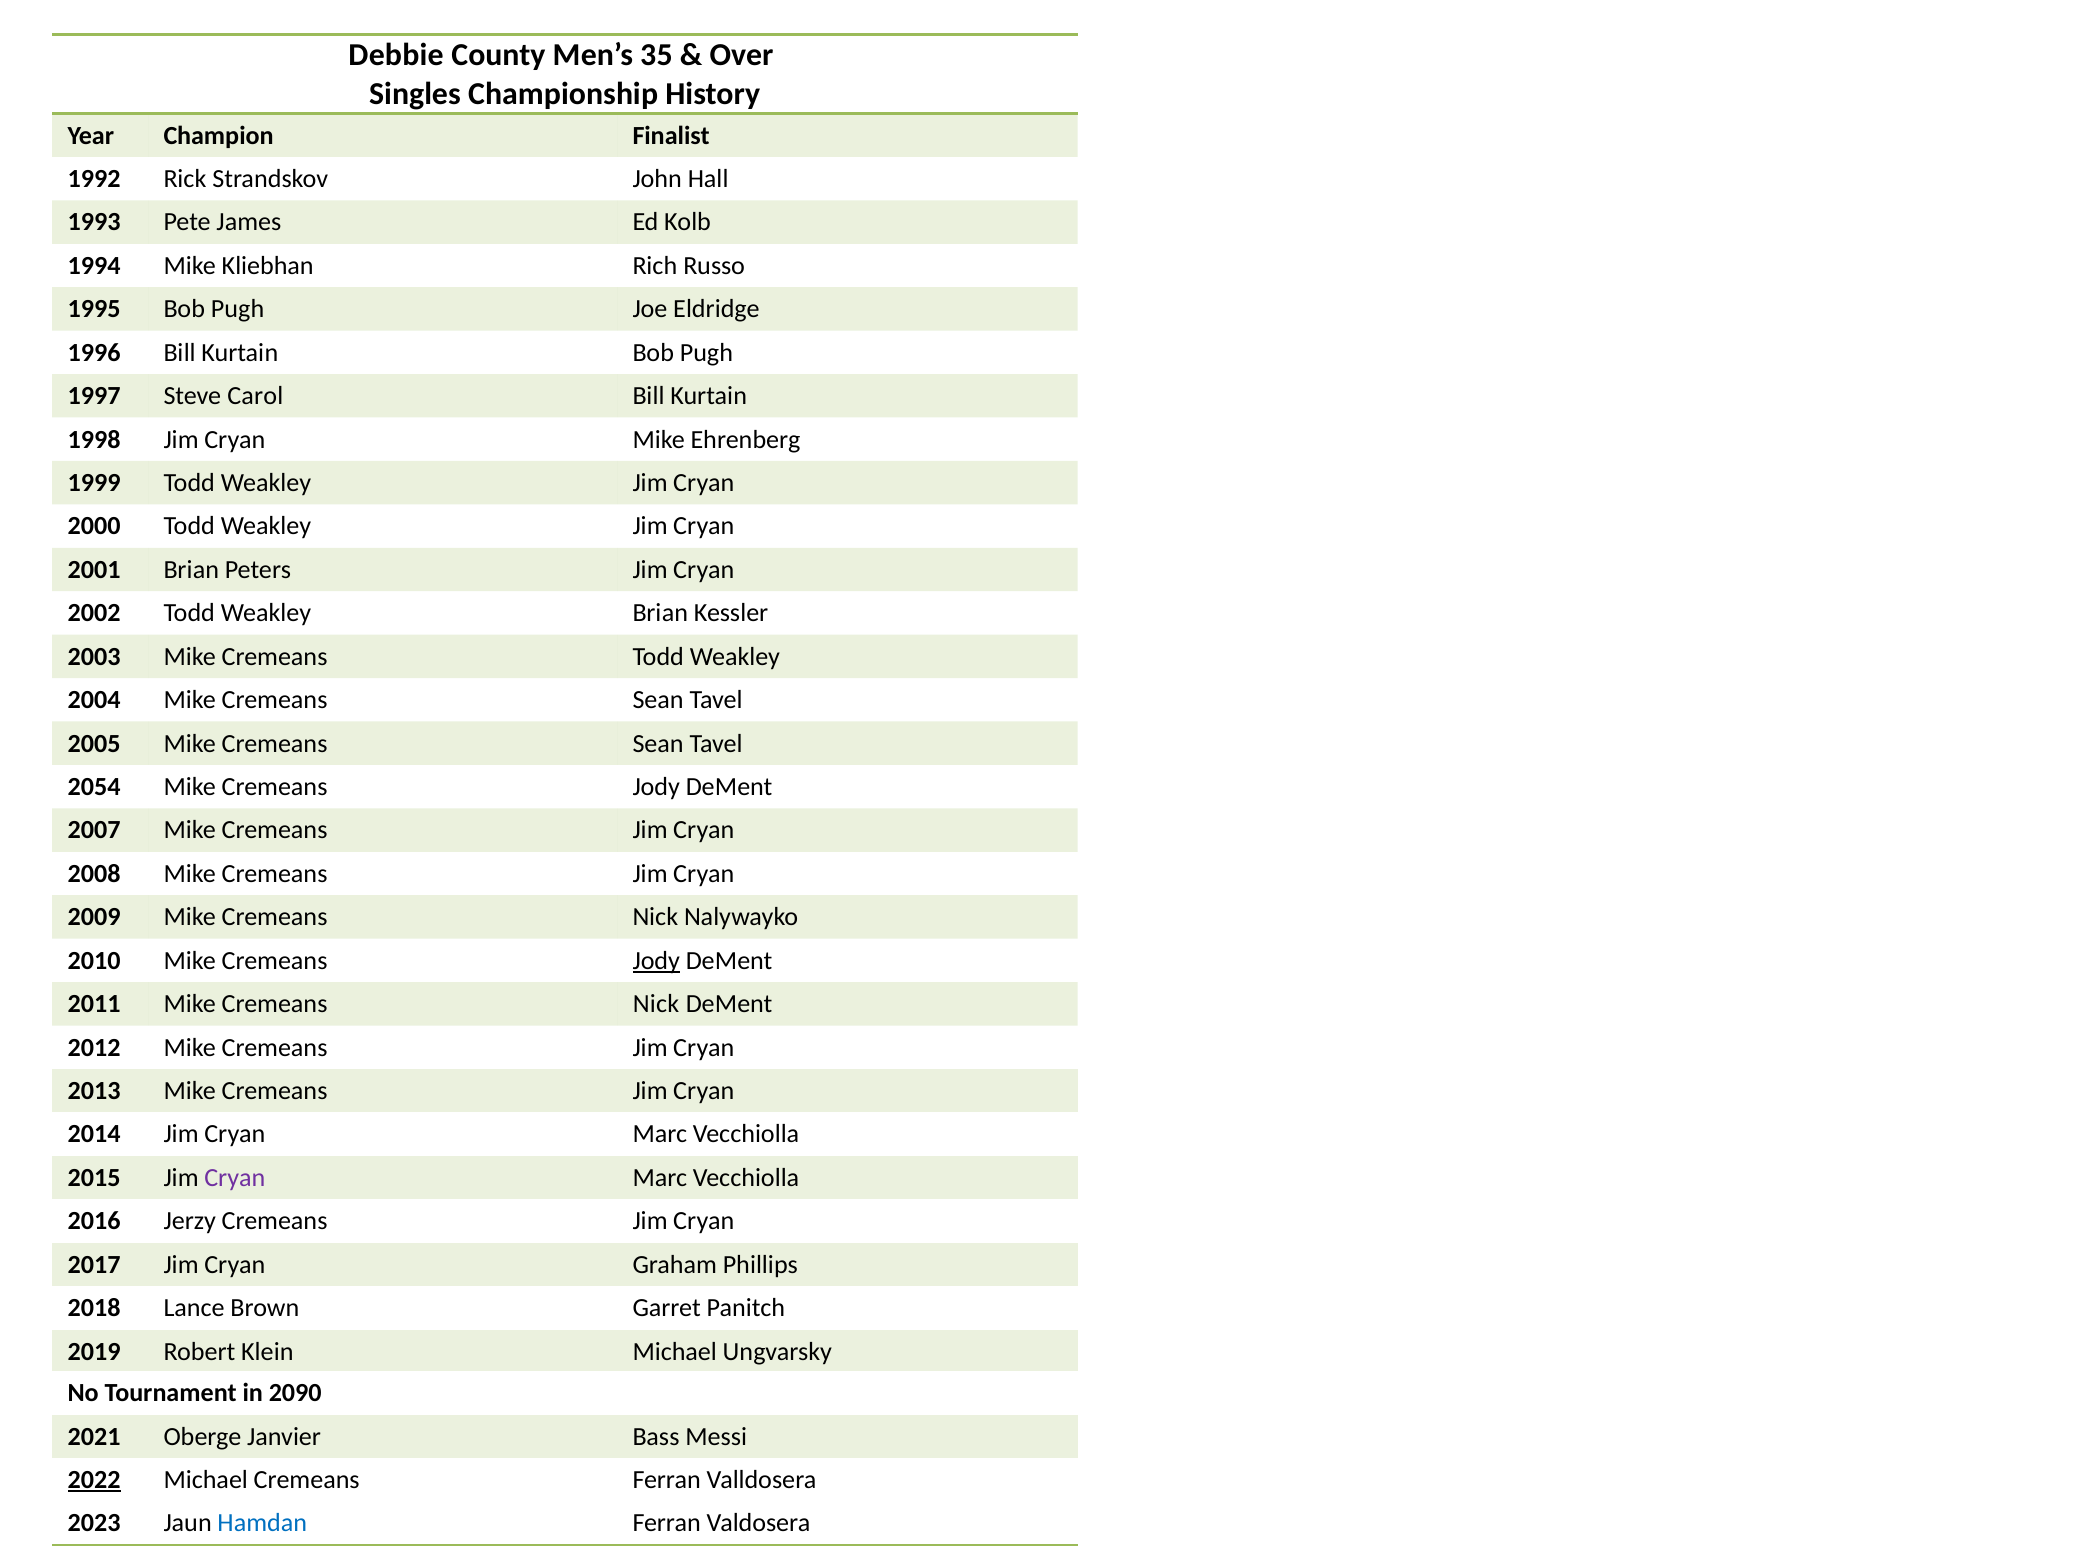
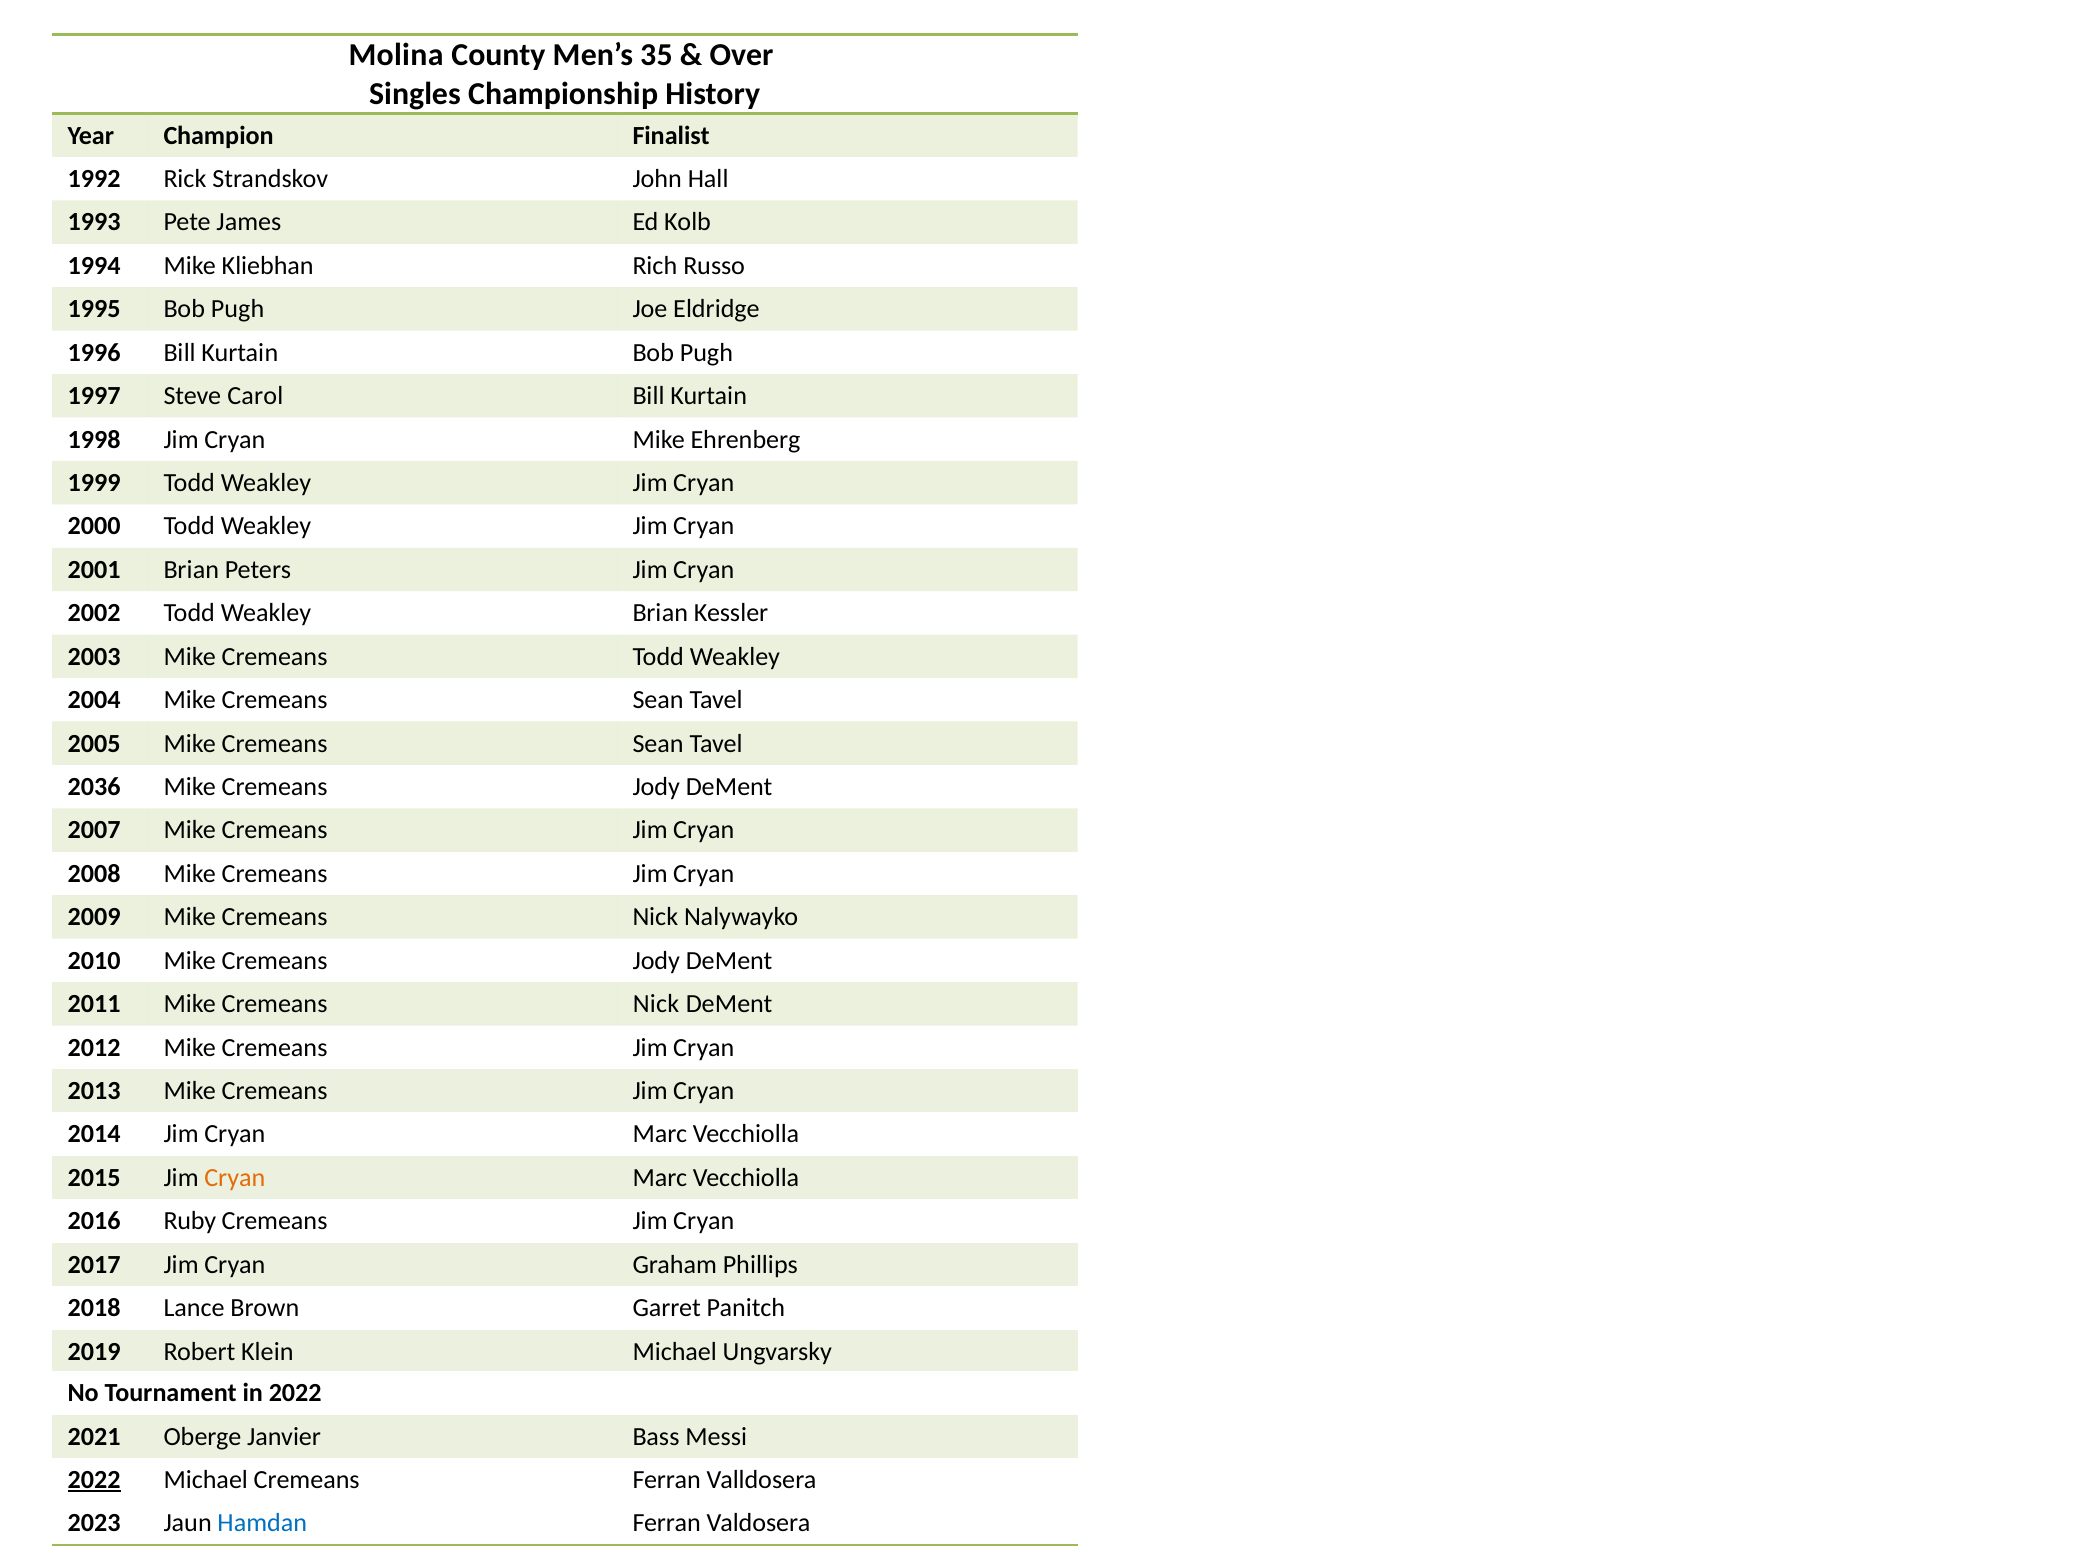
Debbie: Debbie -> Molina (396, 55)
2054: 2054 -> 2036 (94, 787)
Jody underline: present -> none (656, 961)
Cryan colour: purple -> orange (235, 1178)
Jerzy: Jerzy -> Ruby (190, 1222)
in 2090: 2090 -> 2022 (295, 1394)
